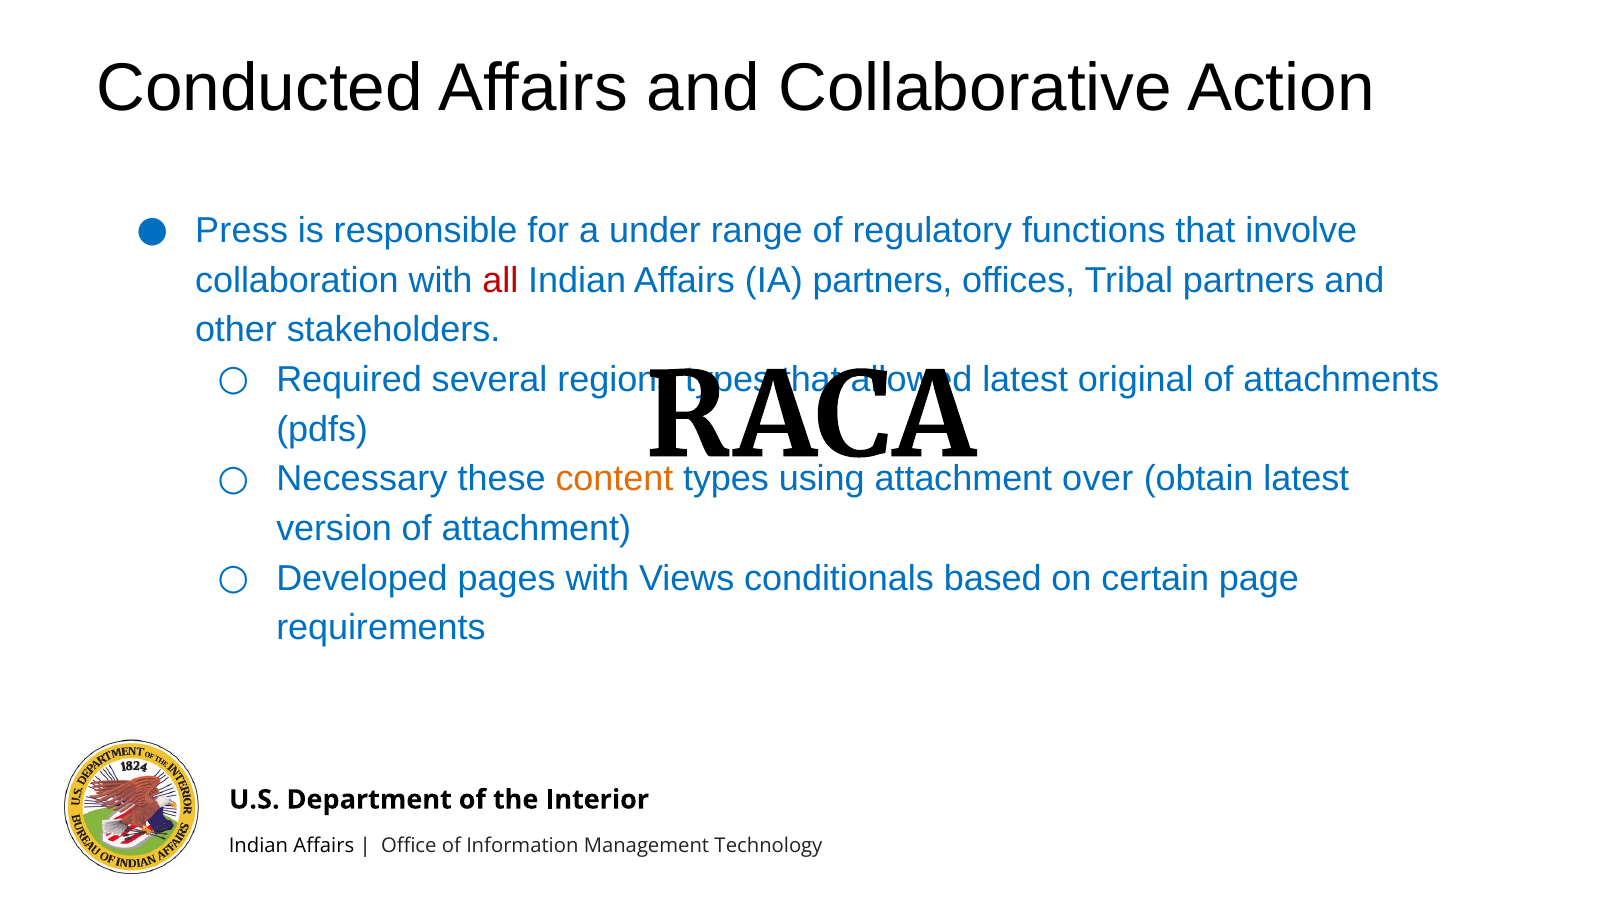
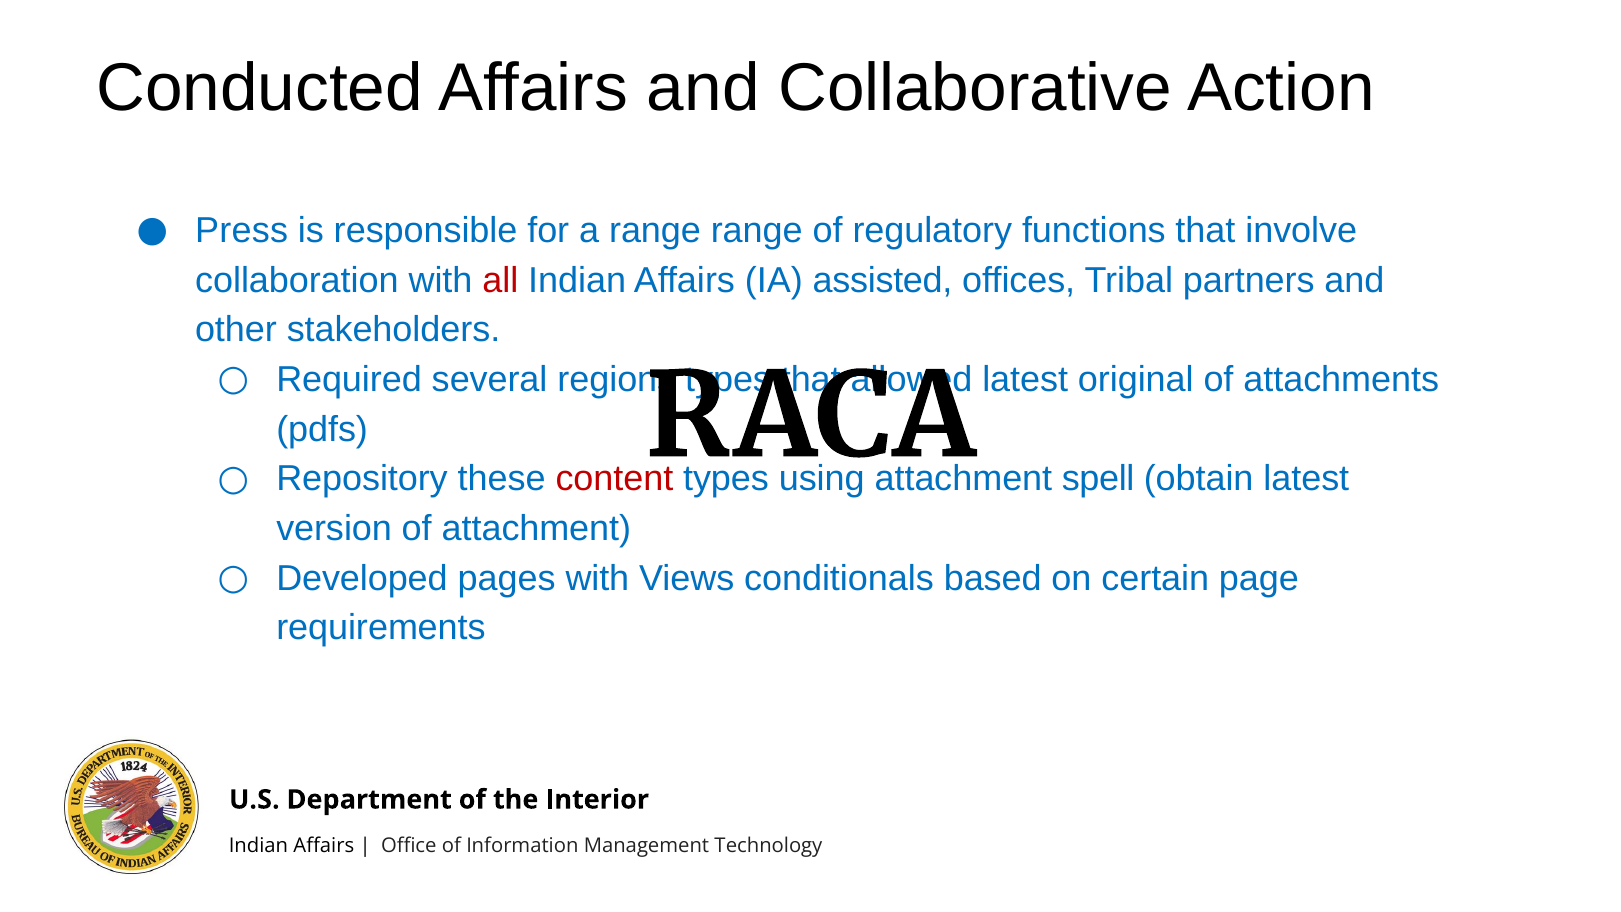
a under: under -> range (655, 231)
IA partners: partners -> assisted (883, 280)
Necessary: Necessary -> Repository (362, 479)
content colour: orange -> red (614, 479)
over: over -> spell (1098, 479)
